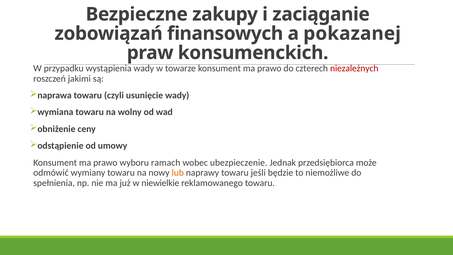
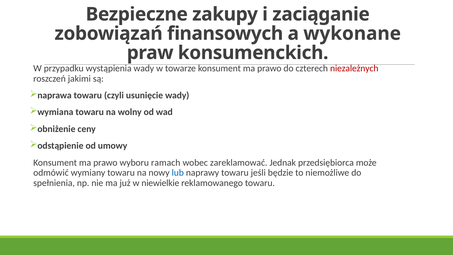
pokazanej: pokazanej -> wykonane (352, 34)
ubezpieczenie: ubezpieczenie -> zareklamować (239, 163)
lub colour: orange -> blue (178, 173)
